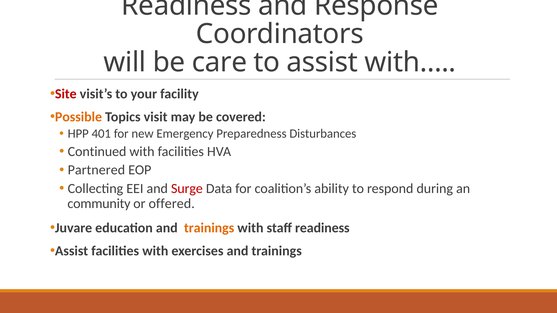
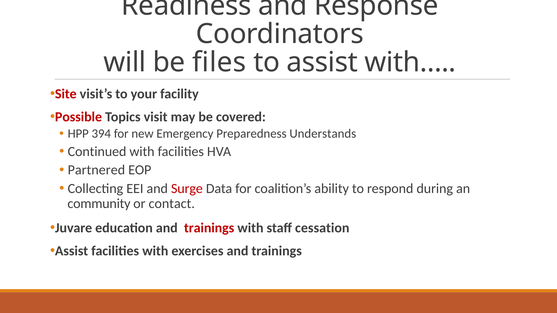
care: care -> files (219, 62)
Possible colour: orange -> red (78, 117)
401: 401 -> 394 (101, 134)
Disturbances: Disturbances -> Understands (323, 134)
offered: offered -> contact (172, 204)
trainings colour: orange -> red (209, 228)
staff readiness: readiness -> cessation (322, 228)
